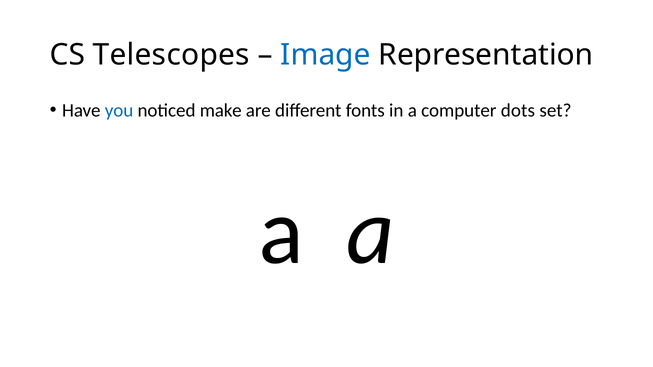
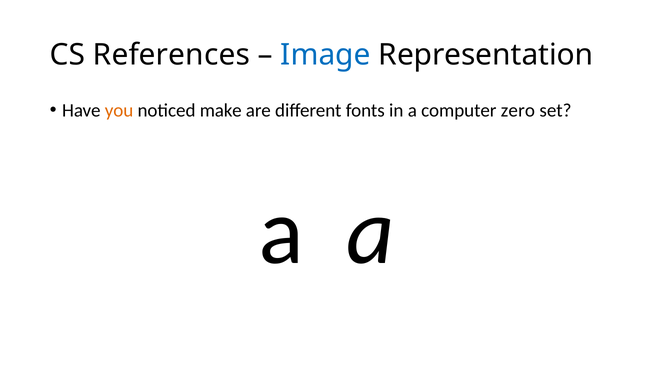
Telescopes: Telescopes -> References (171, 55)
you colour: blue -> orange (119, 110)
dots: dots -> zero (518, 110)
